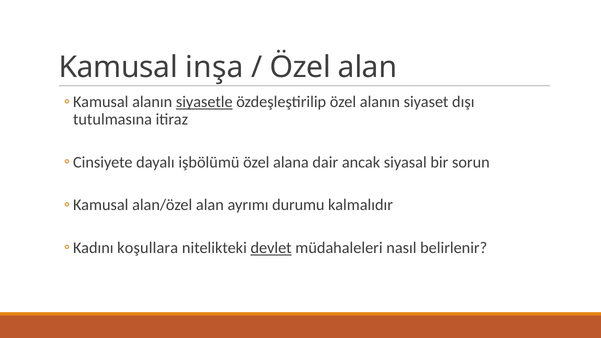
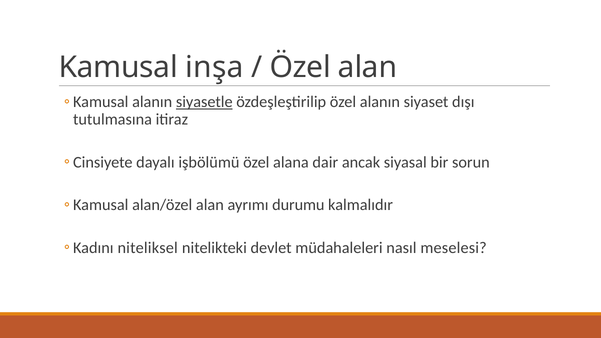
koşullara: koşullara -> niteliksel (148, 248)
devlet underline: present -> none (271, 248)
belirlenir: belirlenir -> meselesi (454, 248)
